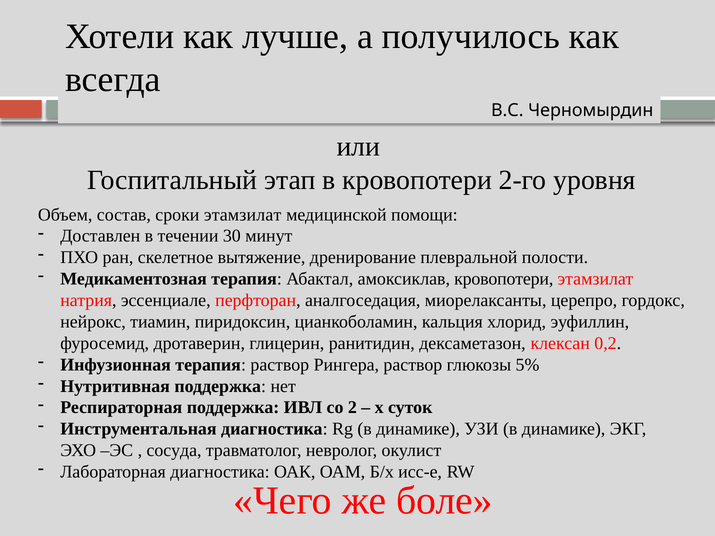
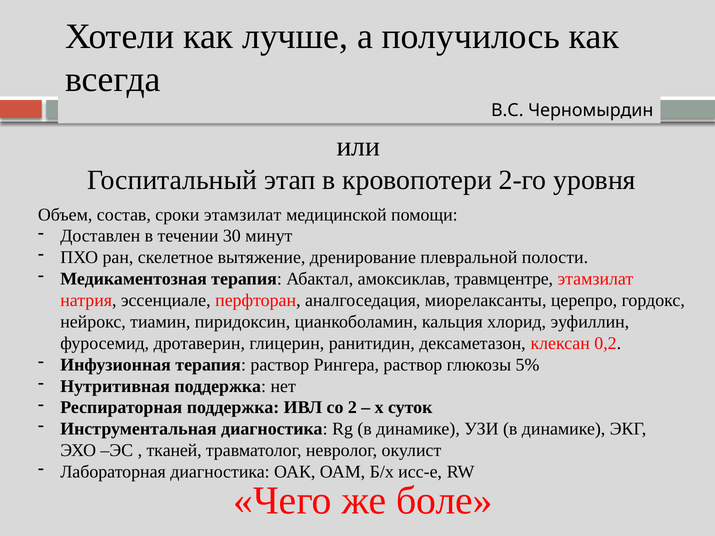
амоксиклав кровопотери: кровопотери -> травмцентре (504, 279)
сосуда: сосуда -> тканей (174, 451)
